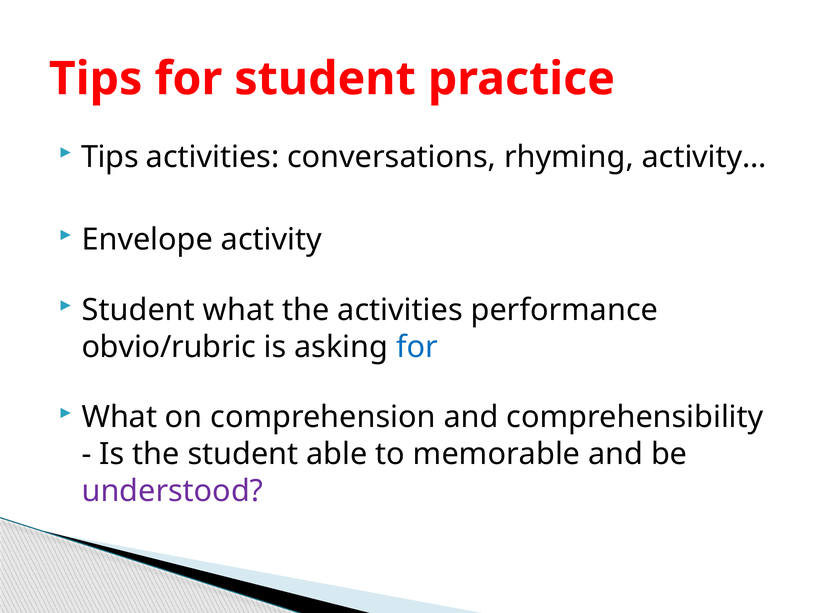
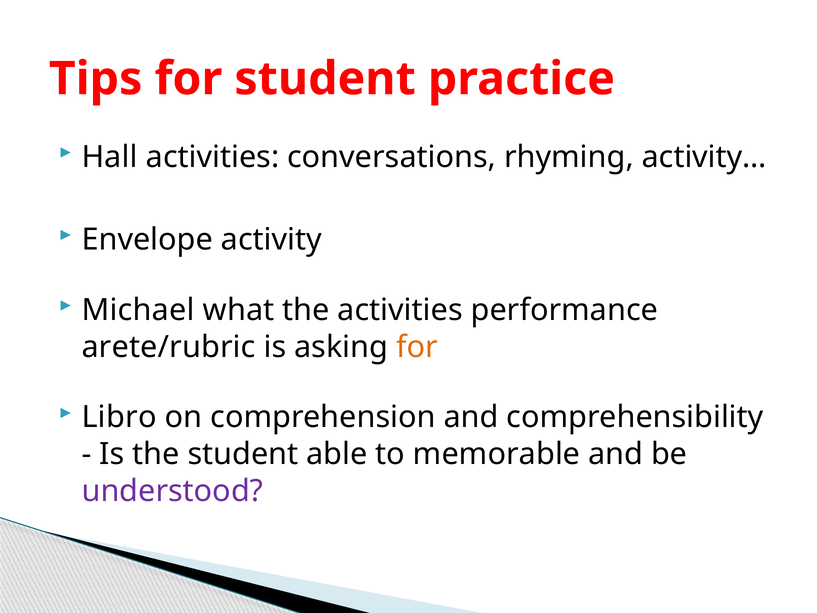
Tips: Tips -> Hall (110, 157)
Student: Student -> Michael (138, 310)
obvio/rubric: obvio/rubric -> arete/rubric (169, 347)
for colour: blue -> orange (417, 347)
What: What -> Libro (119, 417)
